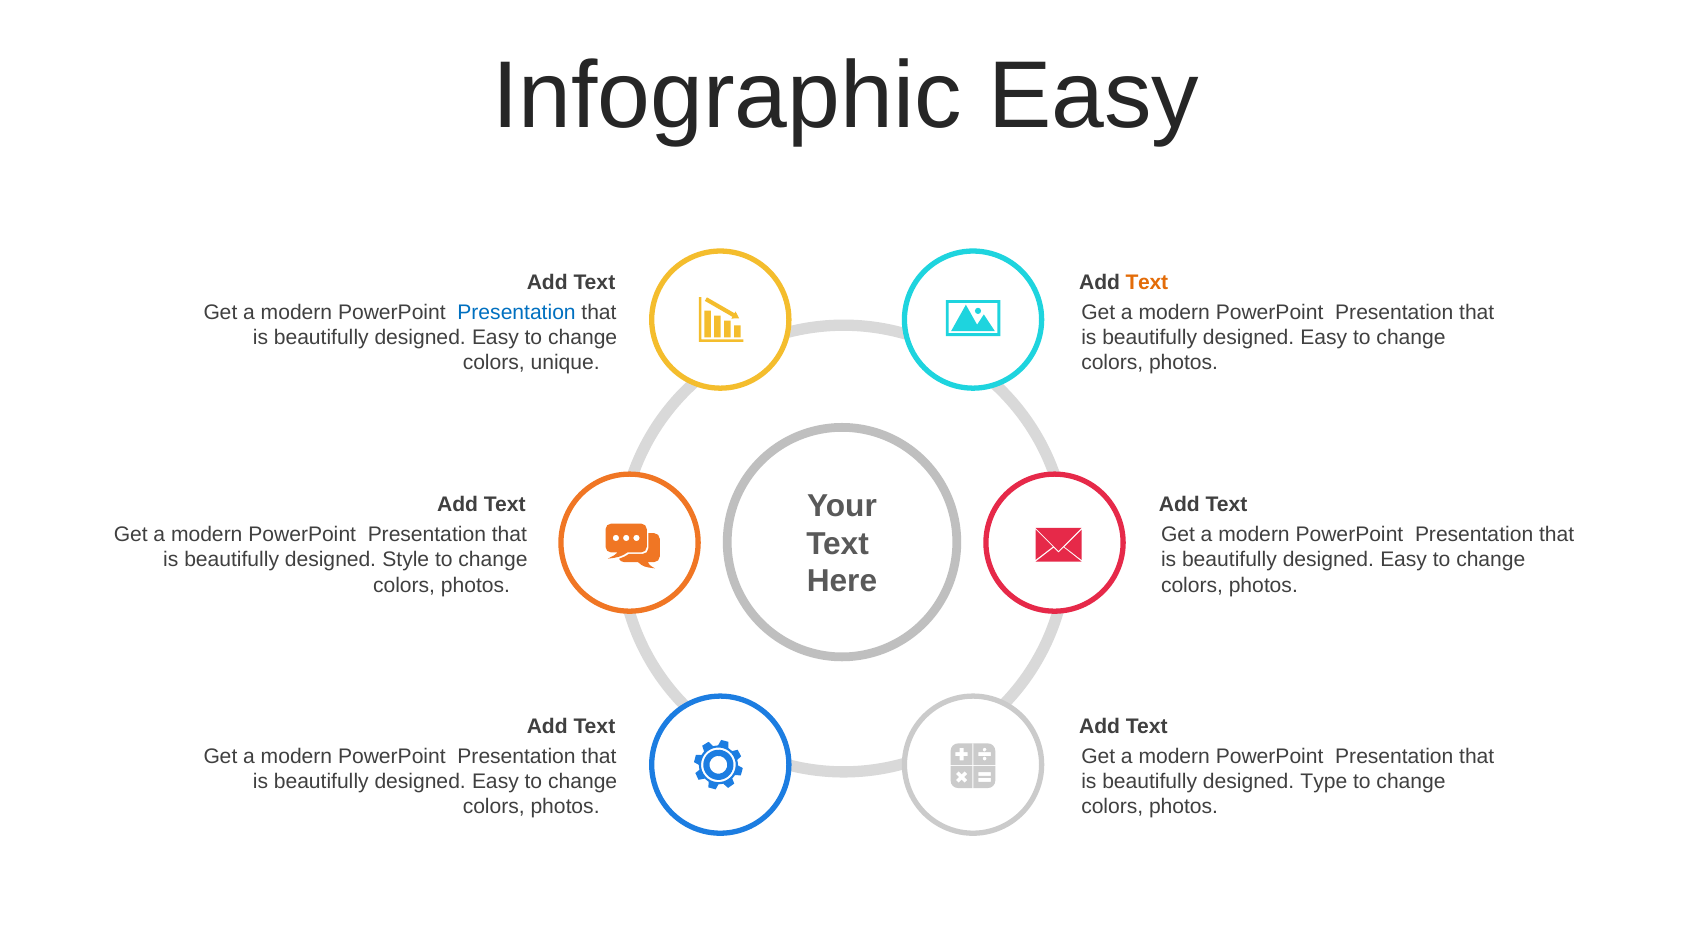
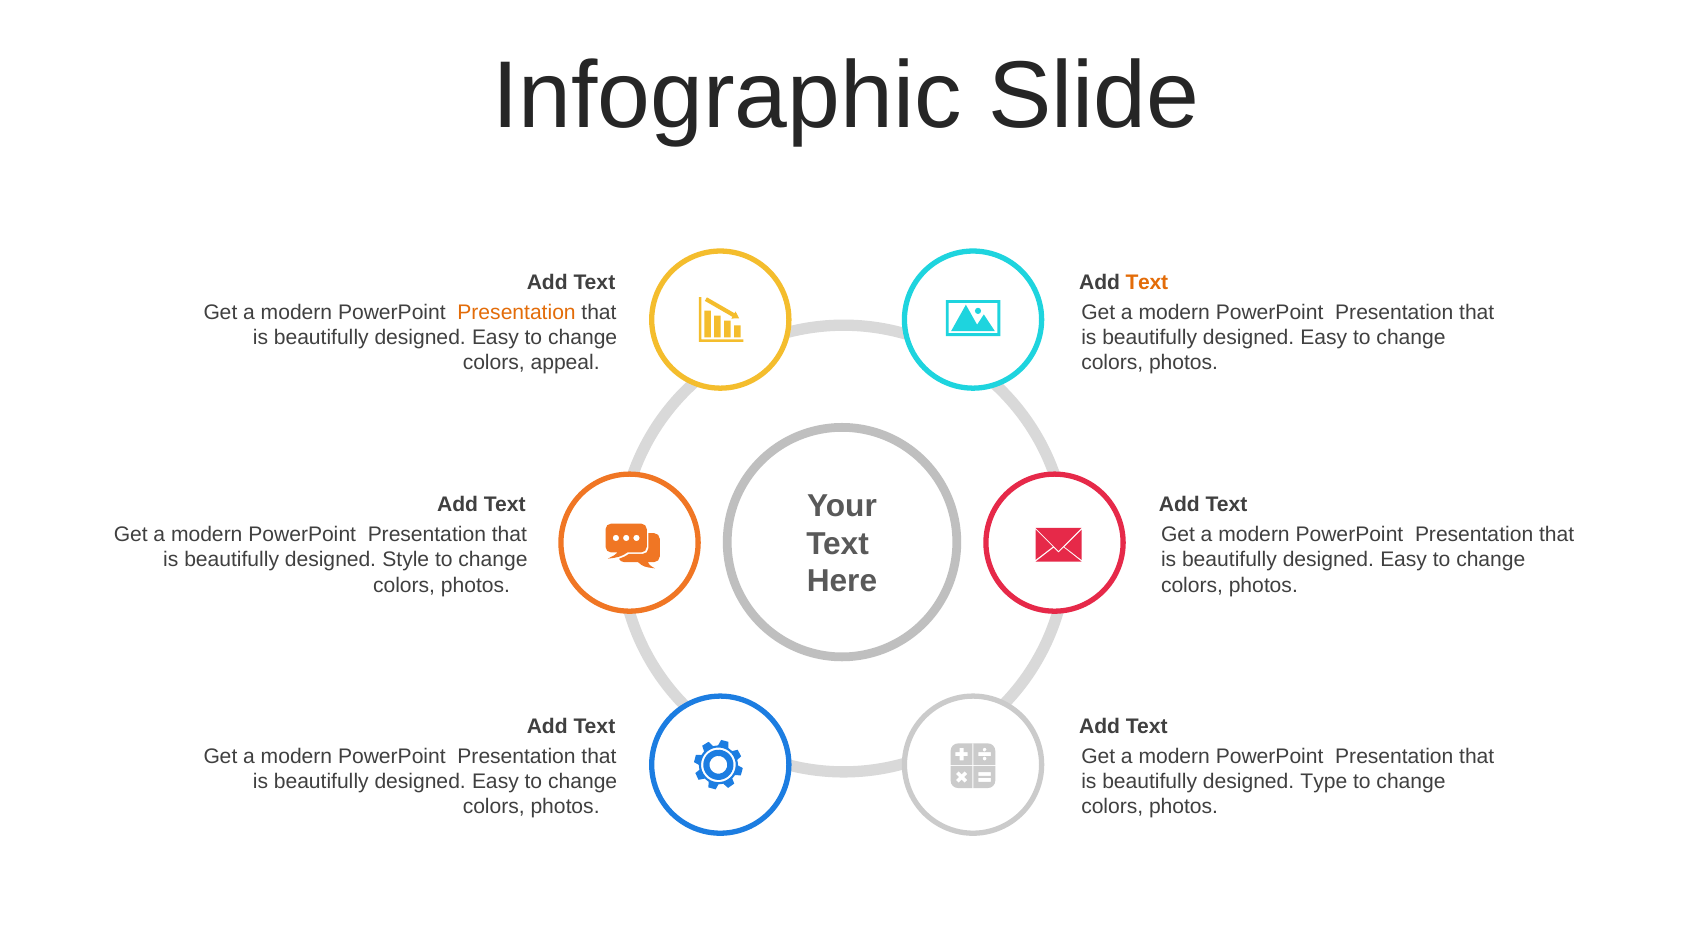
Infographic Easy: Easy -> Slide (1094, 97)
Presentation colour: blue -> orange (517, 312)
unique: unique -> appeal (565, 363)
